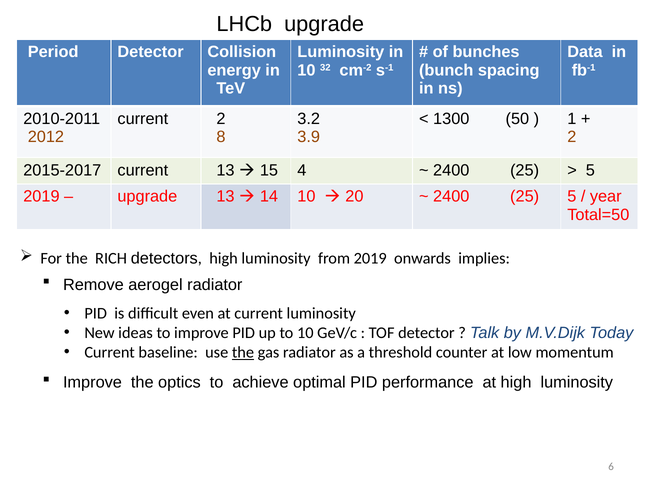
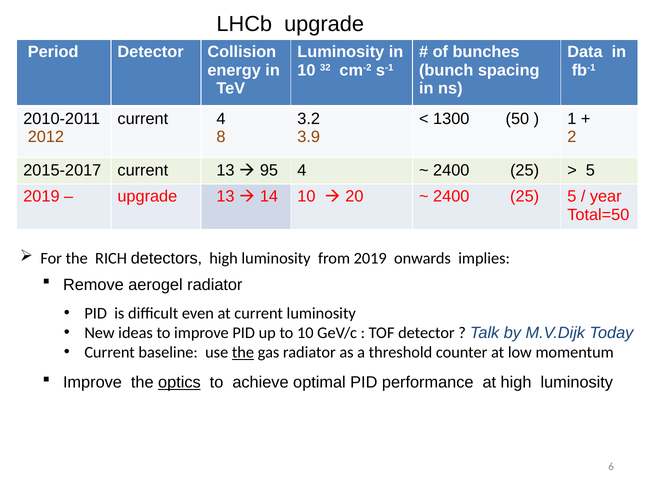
current 2: 2 -> 4 (221, 119)
15: 15 -> 95 (269, 170)
optics underline: none -> present (179, 383)
